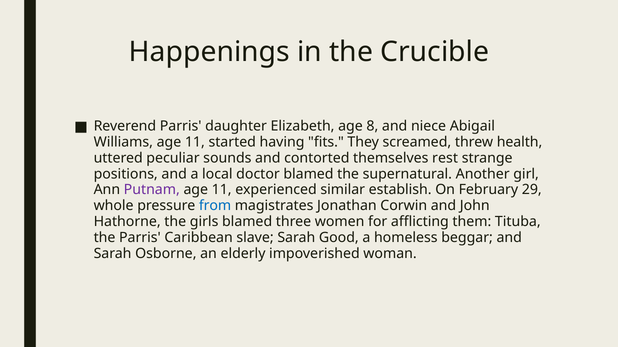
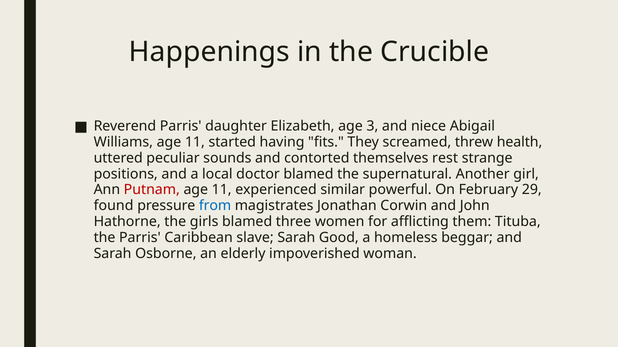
8: 8 -> 3 (372, 126)
Putnam colour: purple -> red (152, 190)
establish: establish -> powerful (400, 190)
whole: whole -> found (114, 206)
